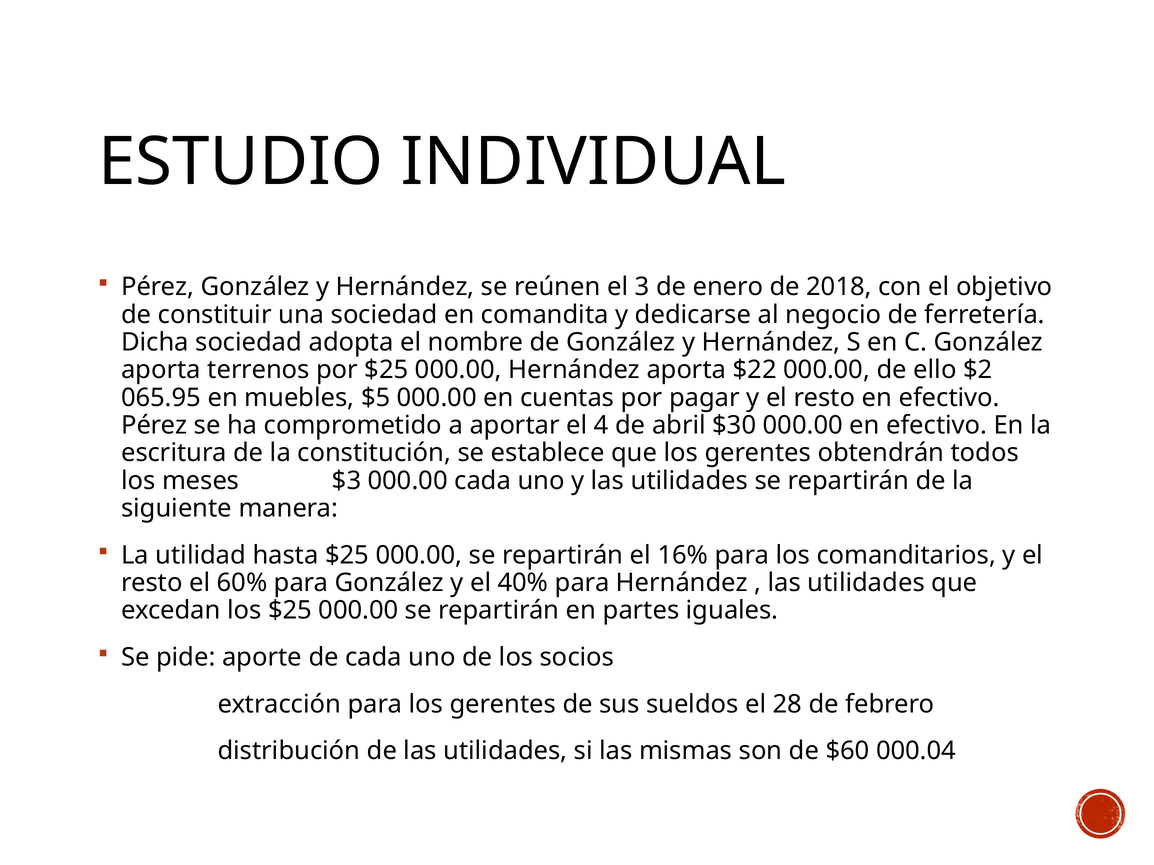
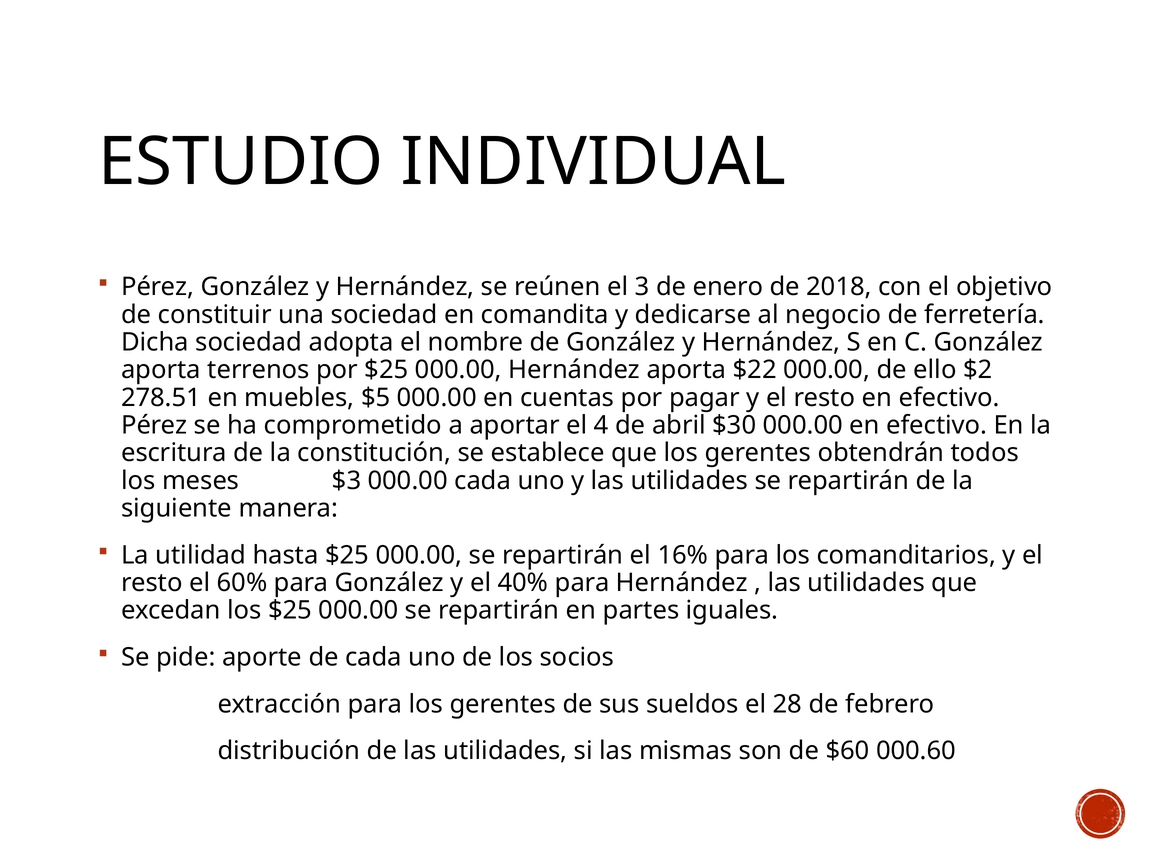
065.95: 065.95 -> 278.51 (161, 398)
000.04: 000.04 -> 000.60 (916, 751)
